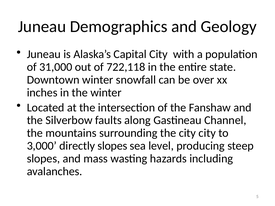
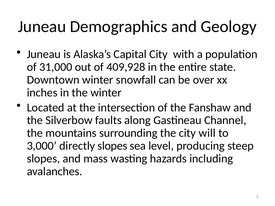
722,118: 722,118 -> 409,928 (126, 67)
city city: city -> will (207, 133)
